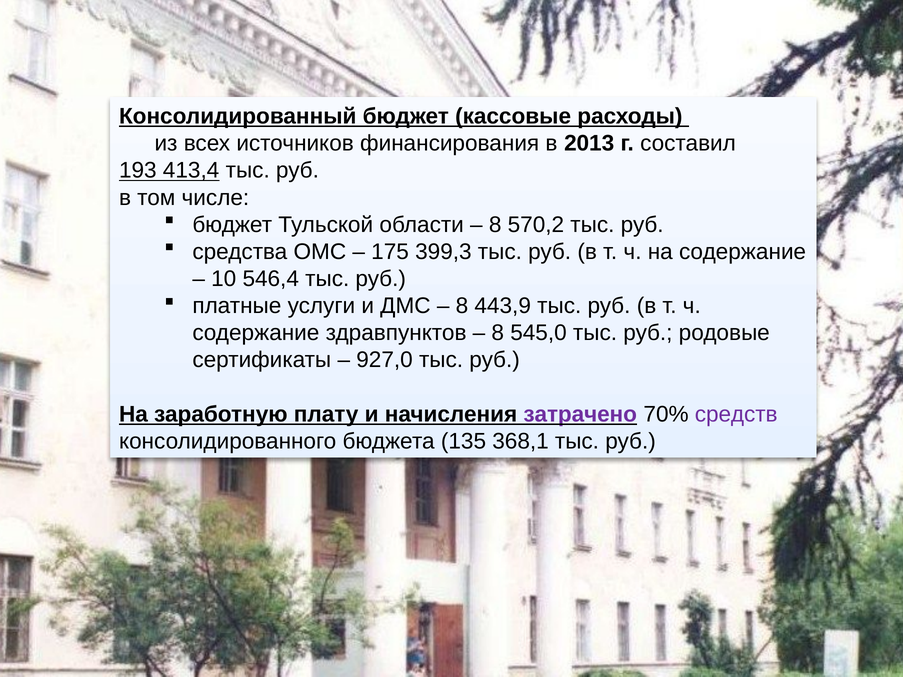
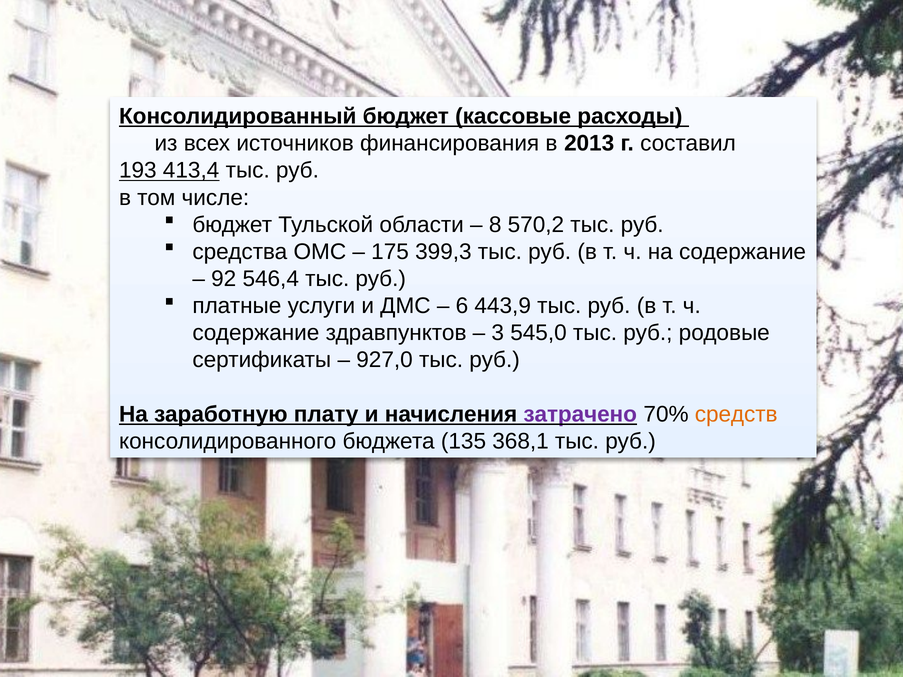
10: 10 -> 92 (224, 279)
8: 8 -> 6 (462, 306)
8: 8 -> 3 (498, 333)
средств colour: purple -> orange (736, 414)
